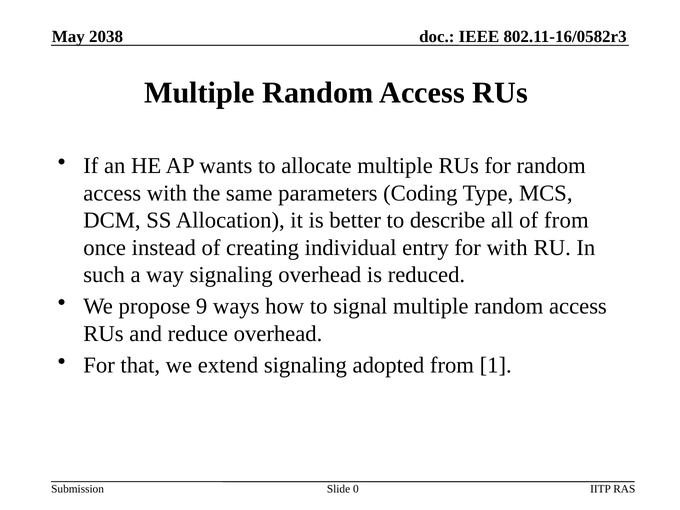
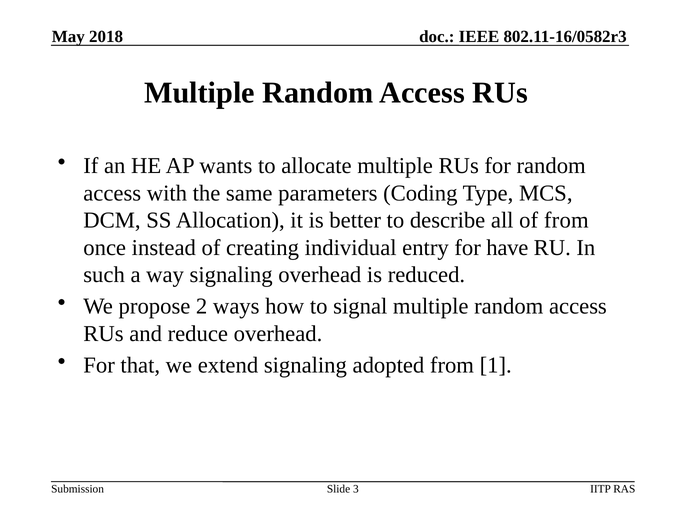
2038: 2038 -> 2018 (106, 36)
for with: with -> have (507, 248)
9: 9 -> 2 (202, 306)
0: 0 -> 3 (356, 489)
